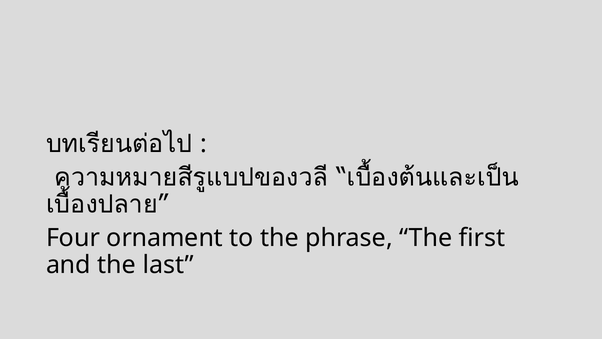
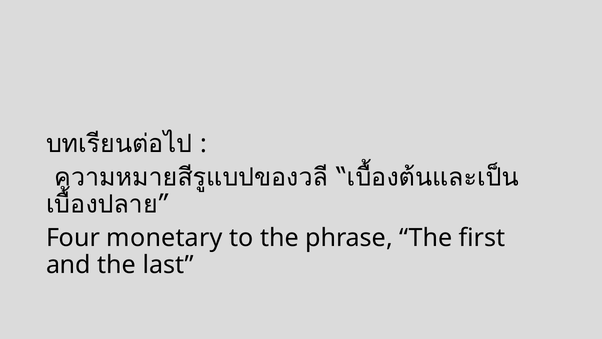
ornament: ornament -> monetary (165, 238)
